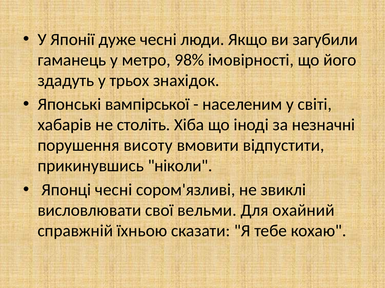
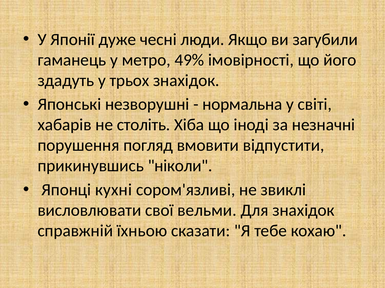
98%: 98% -> 49% (189, 60)
вампірської: вампірської -> незворушні (147, 105)
населеним: населеним -> нормальна (242, 105)
висоту: висоту -> погляд (148, 146)
Японці чесні: чесні -> кухні (114, 190)
Для охайний: охайний -> знахідок (304, 211)
